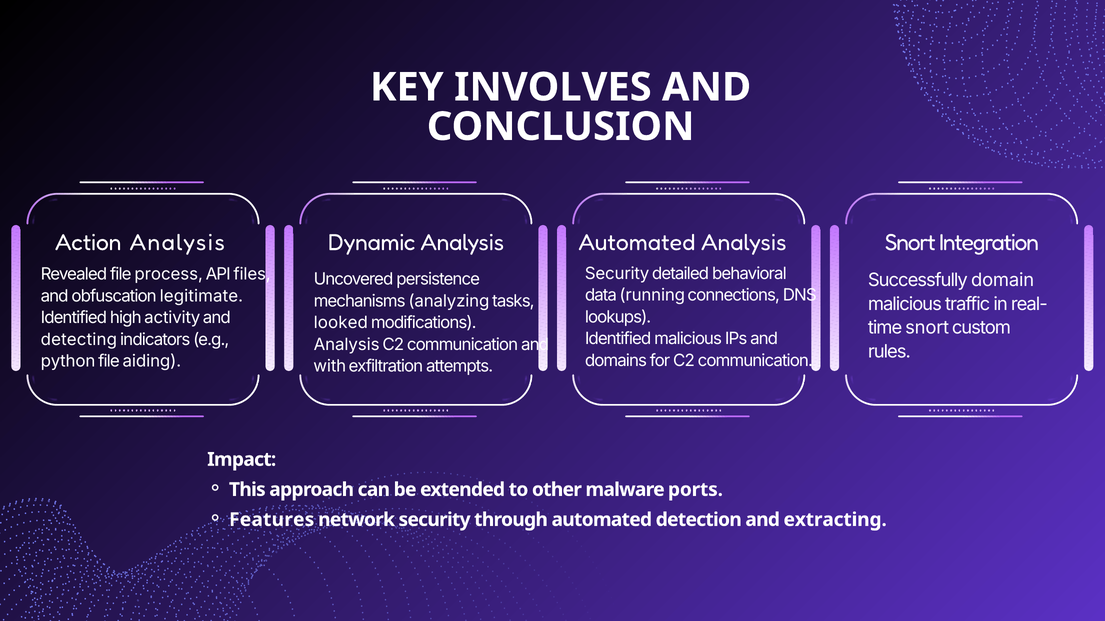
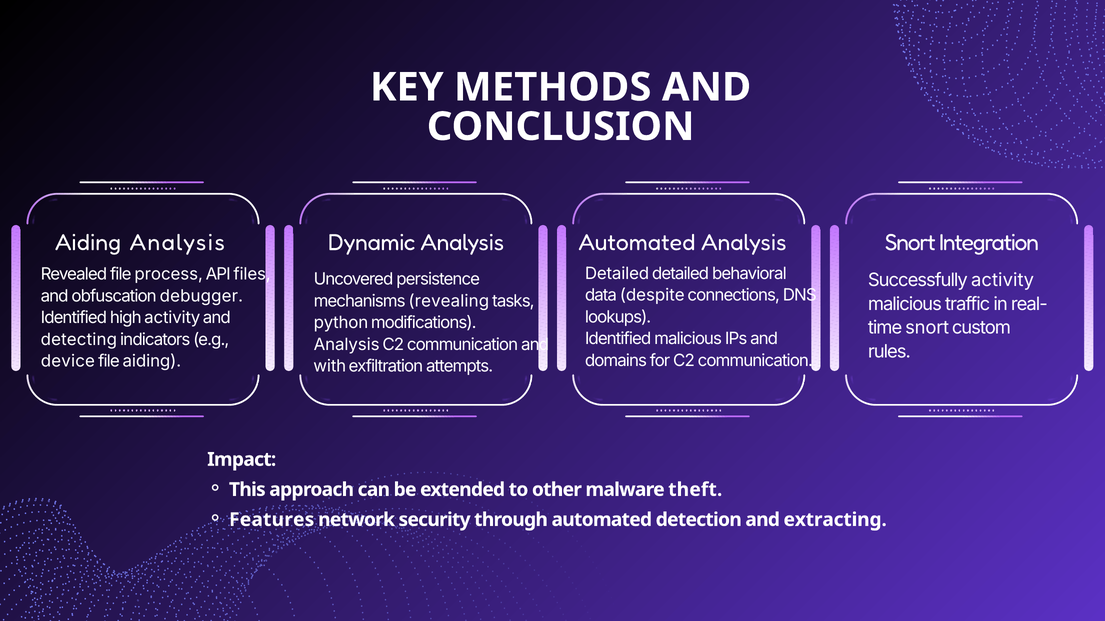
INVOLVES: INVOLVES -> METHODS (553, 87)
Action: Action -> Aiding (88, 243)
Security: Security -> Detailed (617, 274)
Successfully domain: domain -> activity (1003, 281)
running: running -> despite (652, 295)
legitimate: legitimate -> debugger (201, 296)
analyzing: analyzing -> revealing (449, 301)
looked: looked -> python (341, 323)
python: python -> device (68, 362)
ports: ports -> theft (695, 490)
